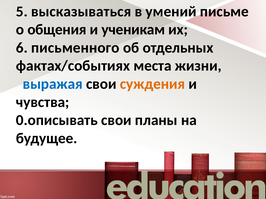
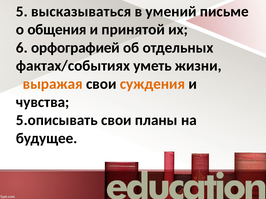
ученикам: ученикам -> принятой (133, 30)
письменного: письменного -> орфографией (75, 48)
места: места -> уметь (153, 66)
выражая colour: blue -> orange (53, 84)
0.описывать: 0.описывать -> 5.описывать (57, 120)
